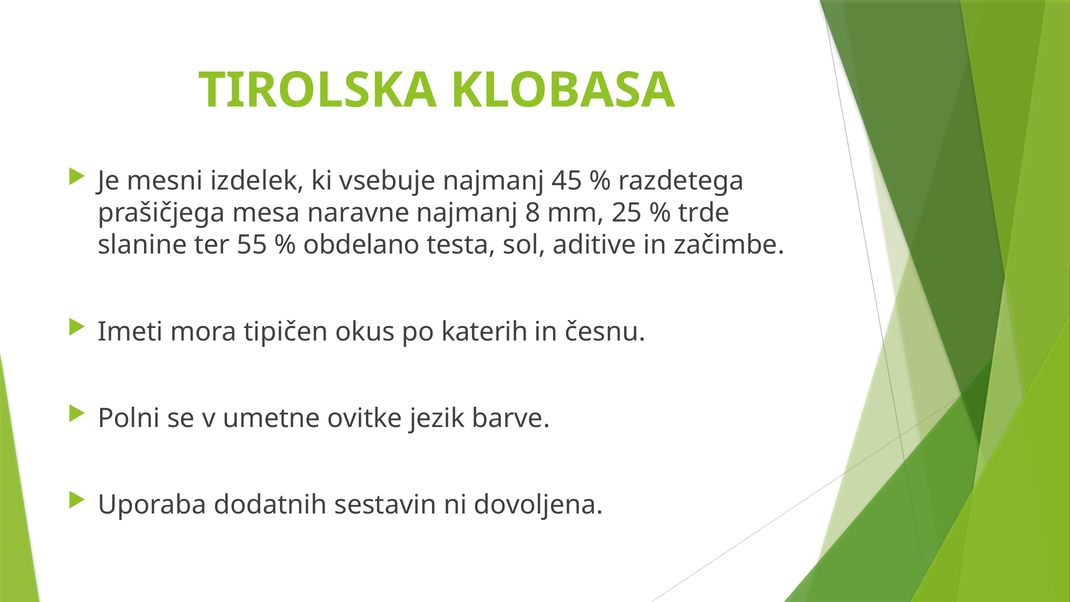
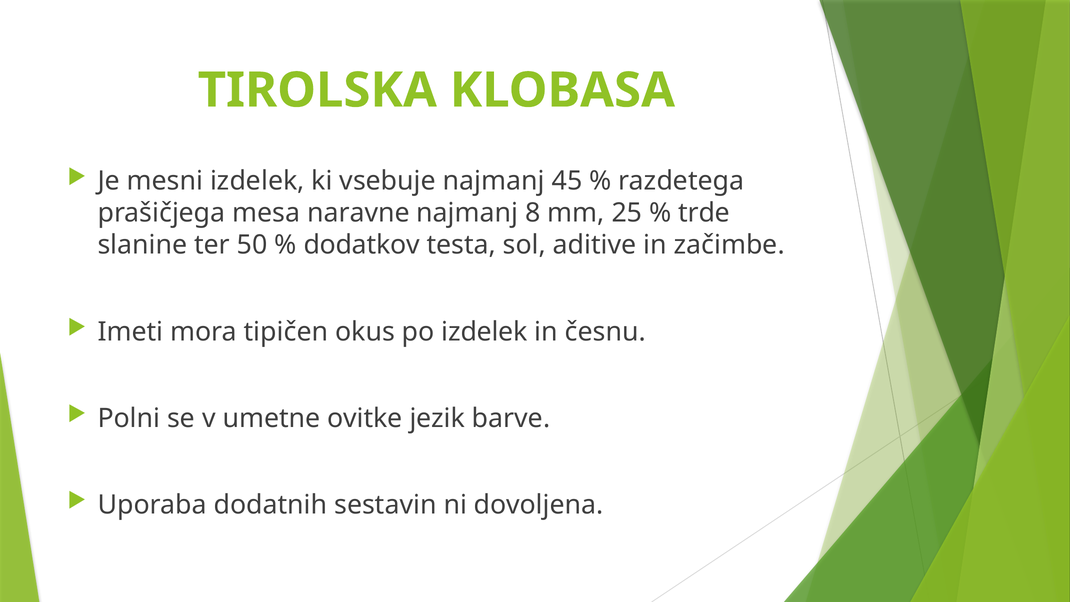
55: 55 -> 50 (252, 245)
obdelano: obdelano -> dodatkov (362, 245)
po katerih: katerih -> izdelek (485, 332)
